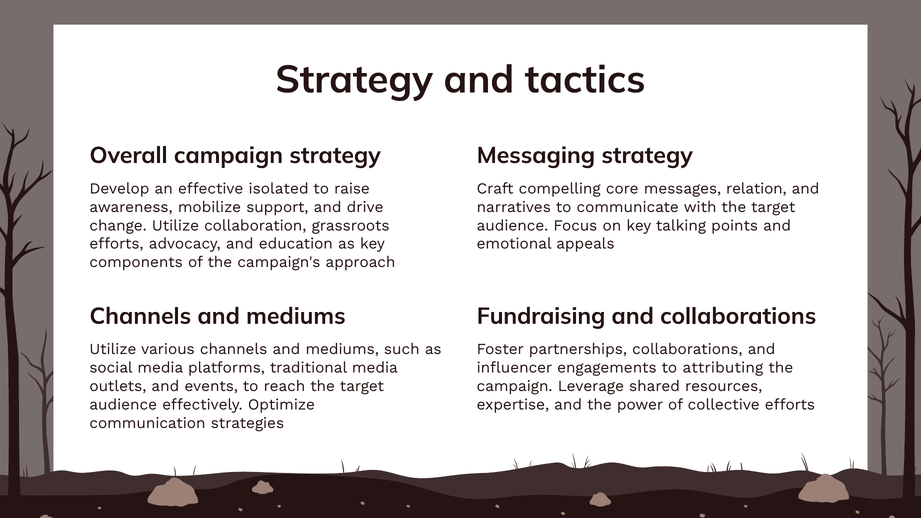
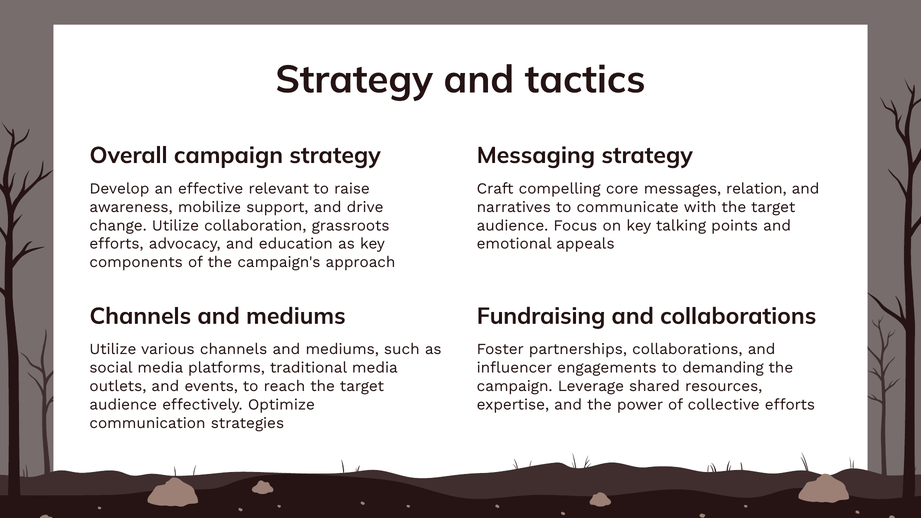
isolated: isolated -> relevant (279, 189)
attributing: attributing -> demanding (723, 368)
